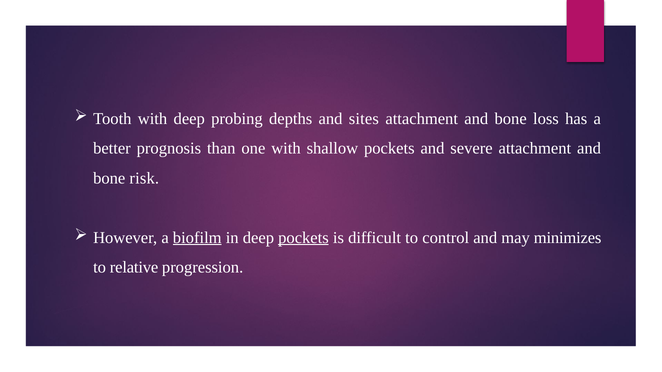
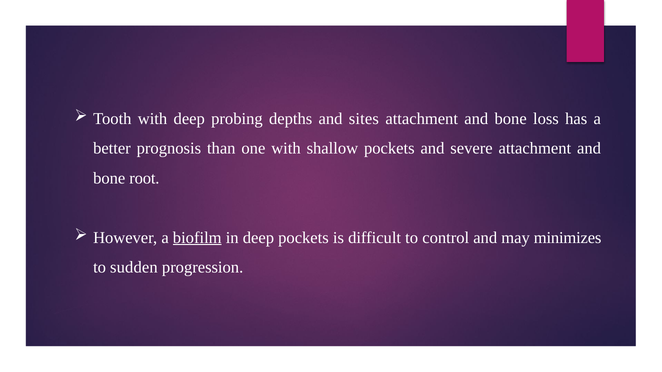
risk: risk -> root (144, 178)
pockets underline: present -> none (303, 238)
relative: relative -> sudden (134, 268)
